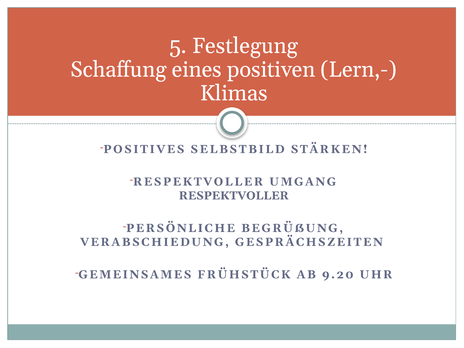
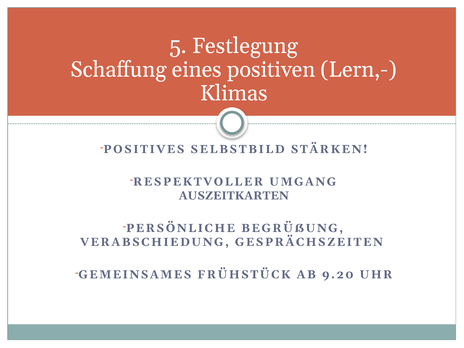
RESPEKTVOLLER: RESPEKTVOLLER -> AUSZEITKARTEN (234, 196)
